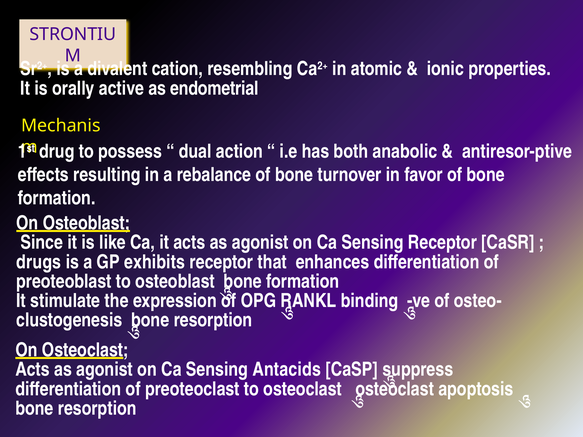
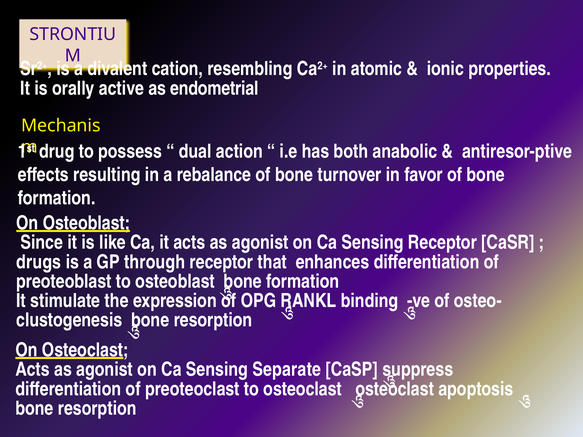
exhibits: exhibits -> through (155, 262)
Antacids: Antacids -> Separate (287, 370)
